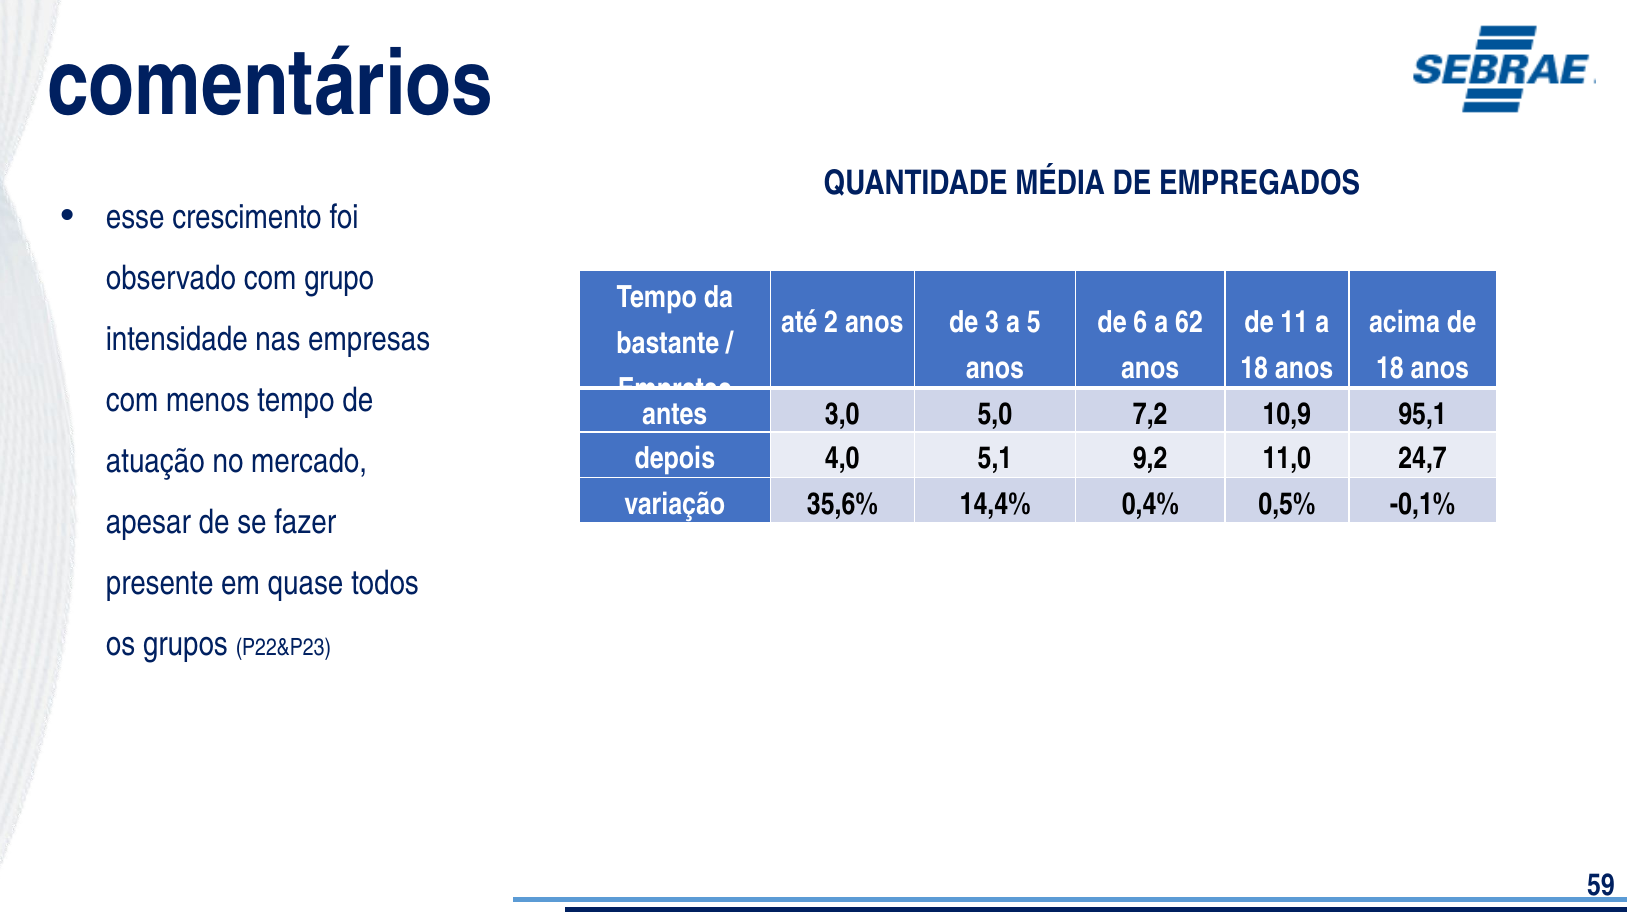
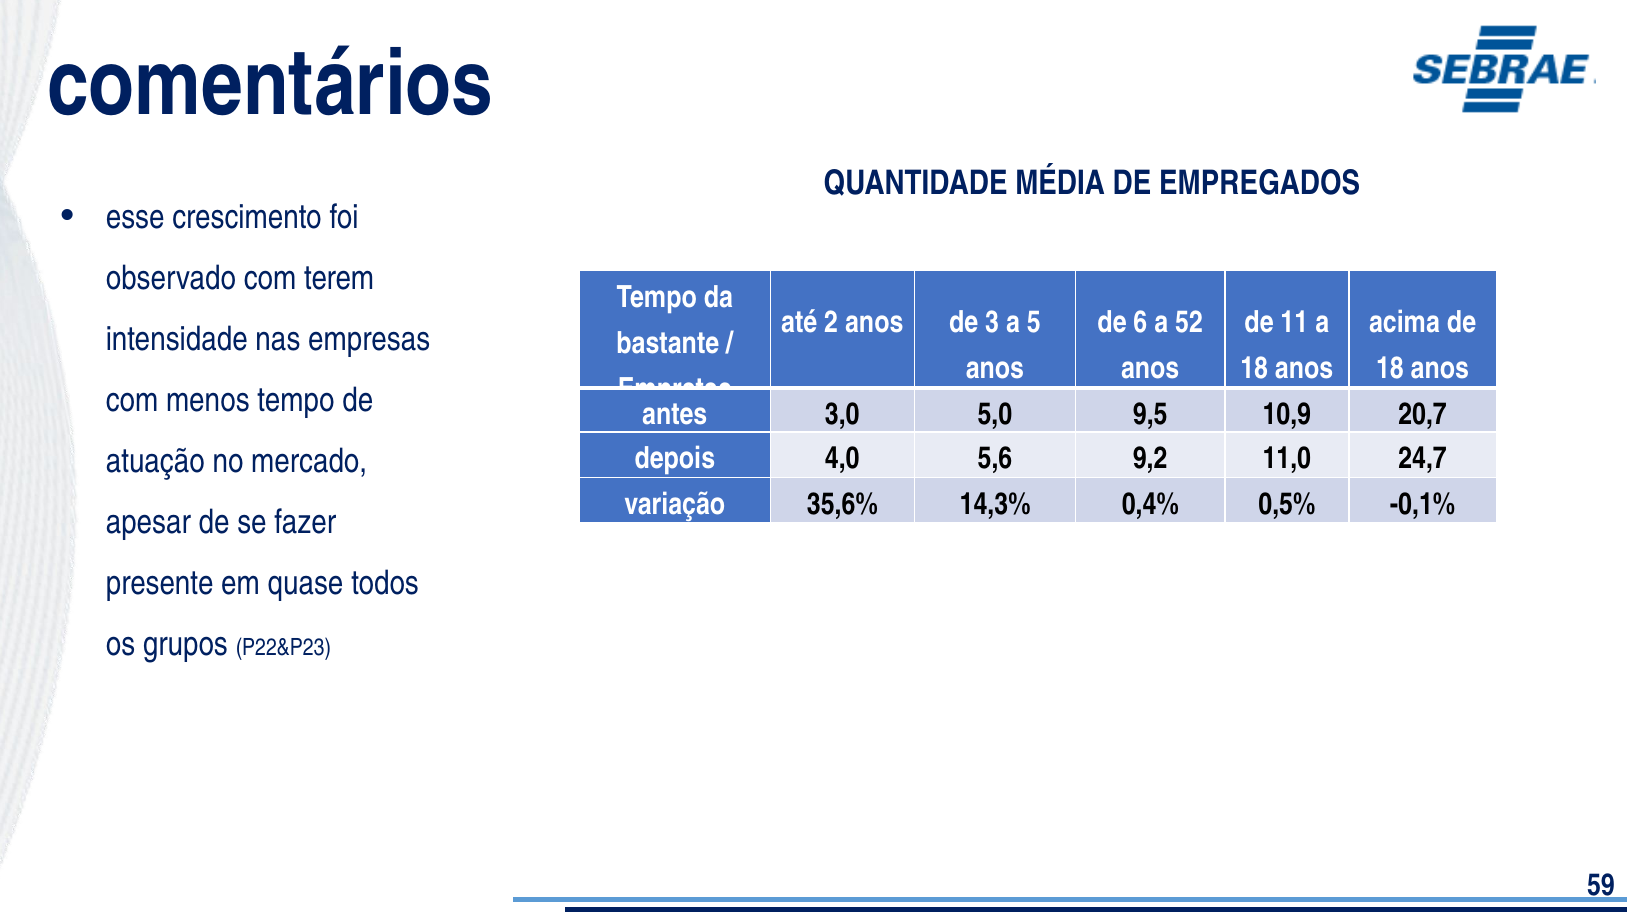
grupo: grupo -> terem (339, 278)
62: 62 -> 52 (1189, 323)
7,2: 7,2 -> 9,5 (1150, 415)
95,1: 95,1 -> 20,7 (1423, 415)
5,1: 5,1 -> 5,6 (995, 459)
14,4%: 14,4% -> 14,3% (995, 504)
